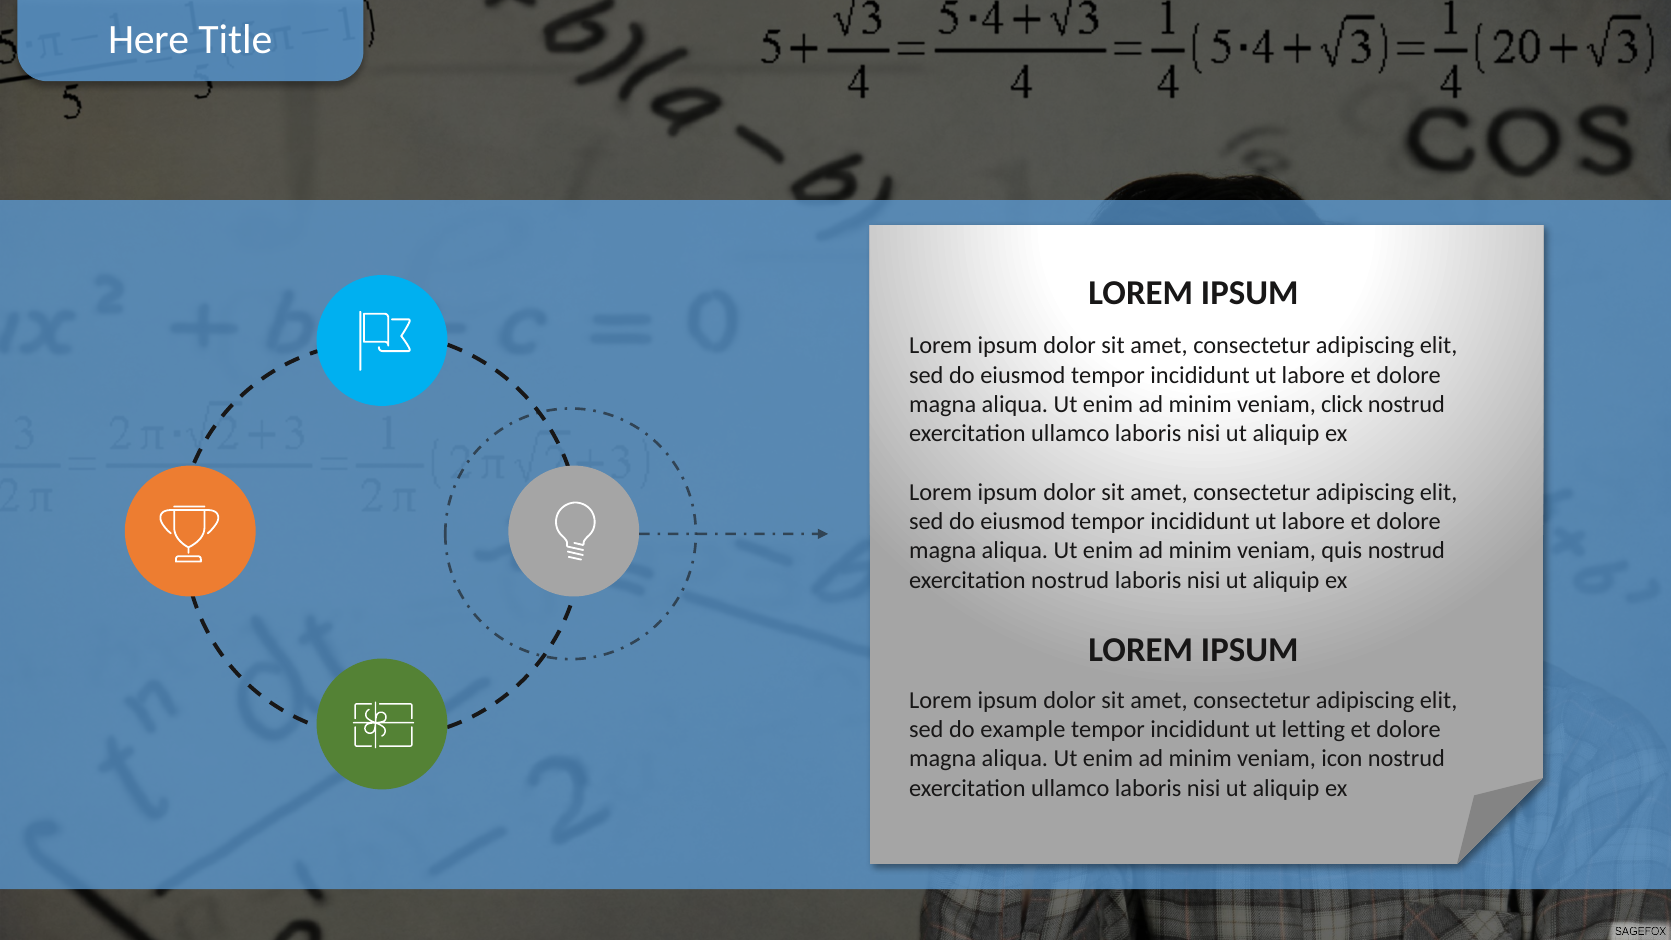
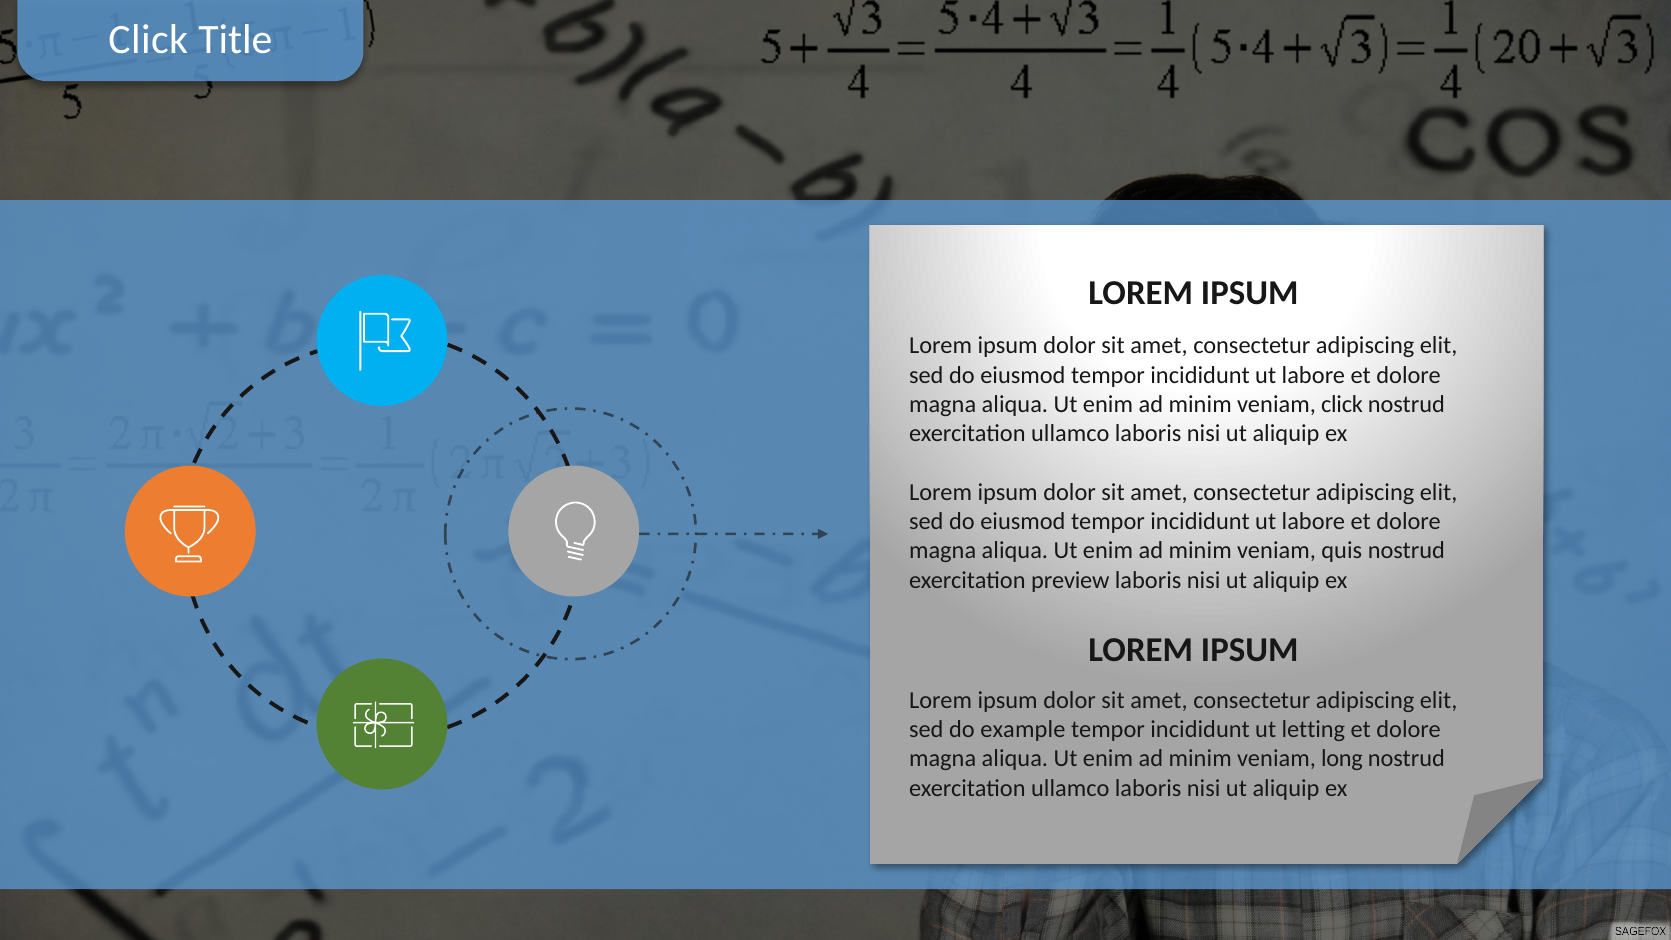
Here: Here -> Click (148, 39)
exercitation nostrud: nostrud -> preview (1070, 580)
icon: icon -> long (1342, 759)
